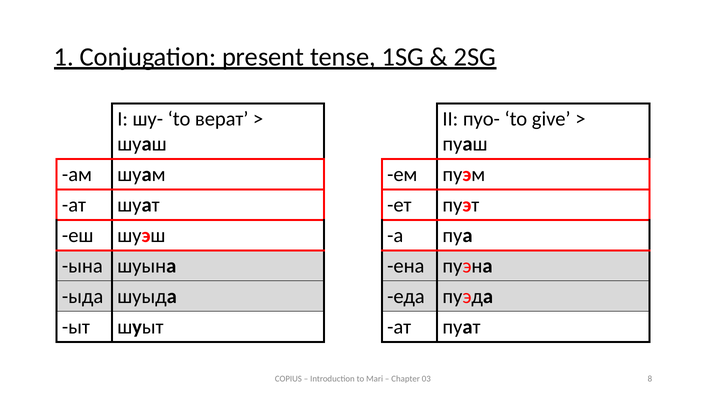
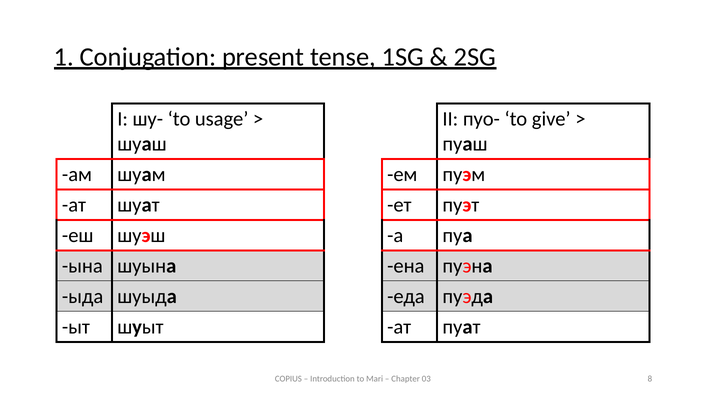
верат: верат -> usage (222, 119)
